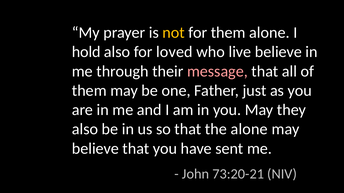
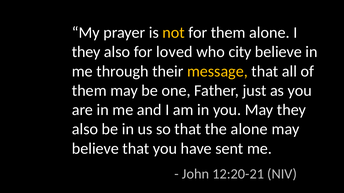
hold: hold -> they (86, 52)
live: live -> city (240, 52)
message colour: pink -> yellow (217, 71)
73:20-21: 73:20-21 -> 12:20-21 (238, 174)
